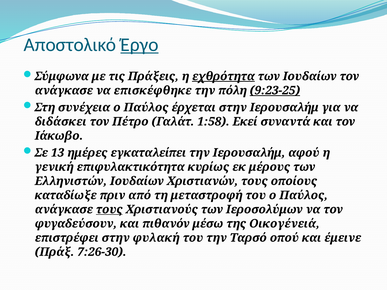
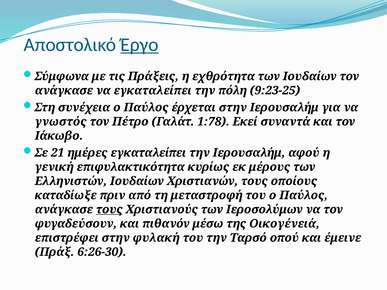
εχθρότητα underline: present -> none (223, 76)
να επισκέφθηκε: επισκέφθηκε -> εγκαταλείπει (153, 91)
9:23-25 underline: present -> none (275, 91)
διδάσκει: διδάσκει -> γνωστός (61, 122)
1:58: 1:58 -> 1:78 (213, 122)
13: 13 -> 21 (57, 153)
7:26-30: 7:26-30 -> 6:26-30 (102, 252)
